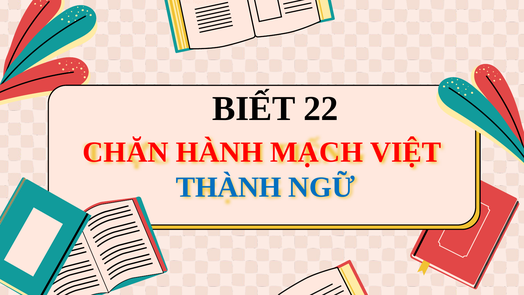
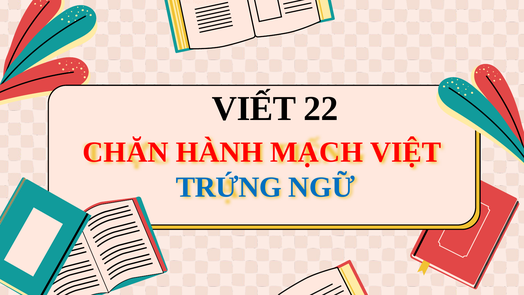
BIẾT: BIẾT -> VIẾT (254, 109)
THÀNH: THÀNH -> TRỨNG (229, 187)
